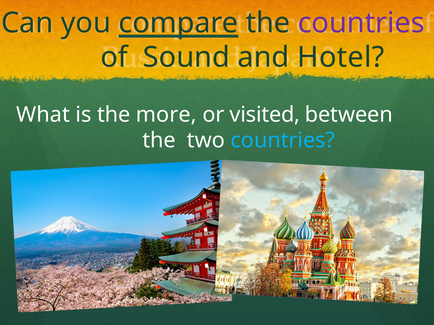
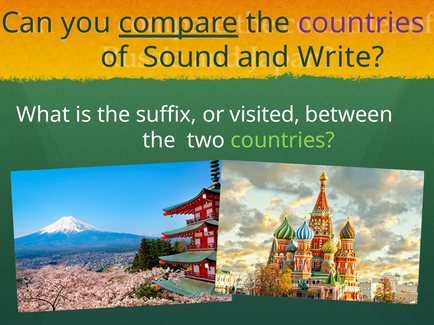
Hotel: Hotel -> Write (341, 58)
more: more -> suffix (166, 115)
countries colour: light blue -> light green (283, 141)
